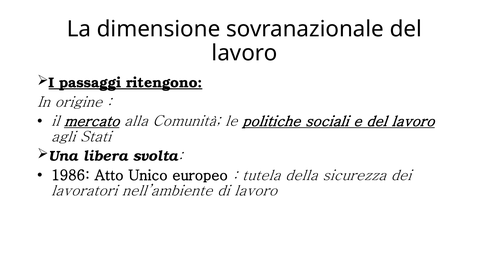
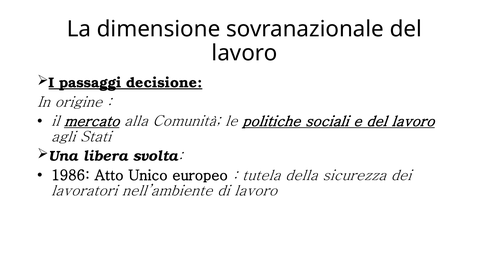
ritengono: ritengono -> decisione (164, 83)
